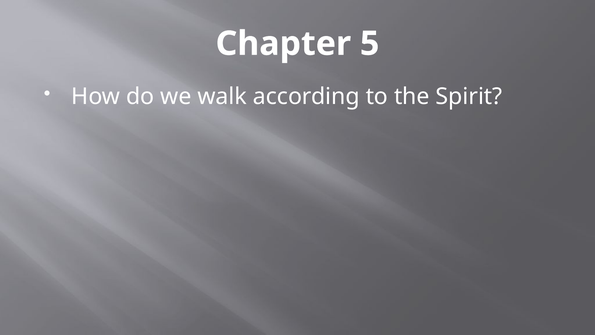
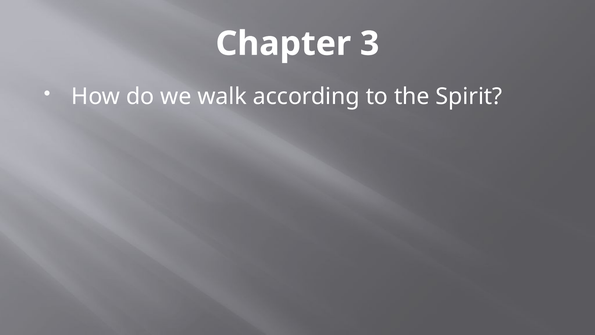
5: 5 -> 3 (370, 44)
